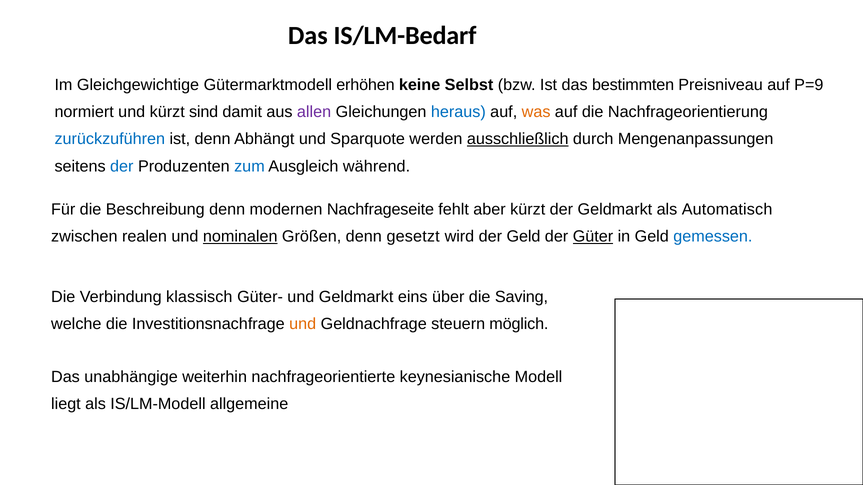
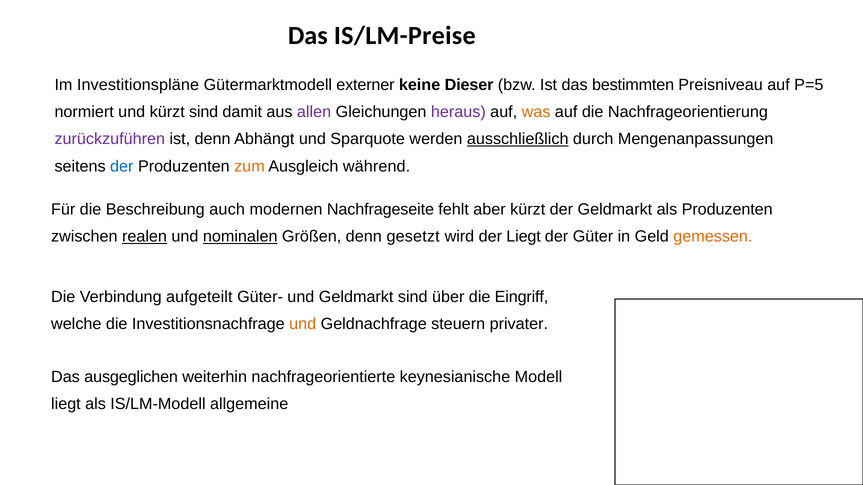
IS/LM-Bedarf: IS/LM-Bedarf -> IS/LM-Preise (405, 36)
Gleichgewichtige: Gleichgewichtige -> Investitionspläne (138, 85)
erhöhen: erhöhen -> externer (365, 85)
Selbst: Selbst -> Dieser (469, 85)
P=9: P=9 -> P=5 (809, 85)
heraus colour: blue -> purple (458, 112)
zurückzuführen colour: blue -> purple (110, 139)
zum colour: blue -> orange (249, 166)
Beschreibung denn: denn -> auch (227, 209)
als Automatisch: Automatisch -> Produzenten (727, 209)
realen underline: none -> present (145, 237)
der Geld: Geld -> Liegt (524, 237)
Güter underline: present -> none (593, 237)
gemessen colour: blue -> orange (713, 237)
klassisch: klassisch -> aufgeteilt (199, 297)
Geldmarkt eins: eins -> sind (413, 297)
Saving: Saving -> Eingriff (521, 297)
möglich: möglich -> privater (519, 324)
unabhängige: unabhängige -> ausgeglichen (131, 377)
